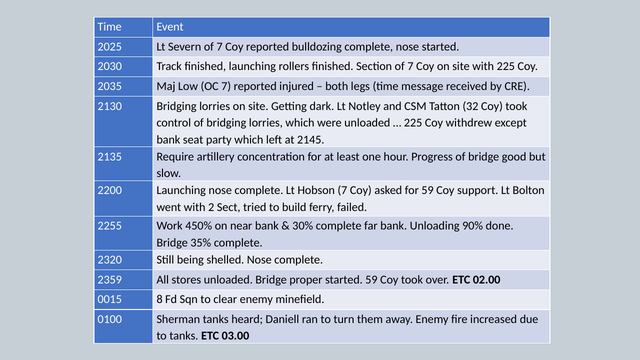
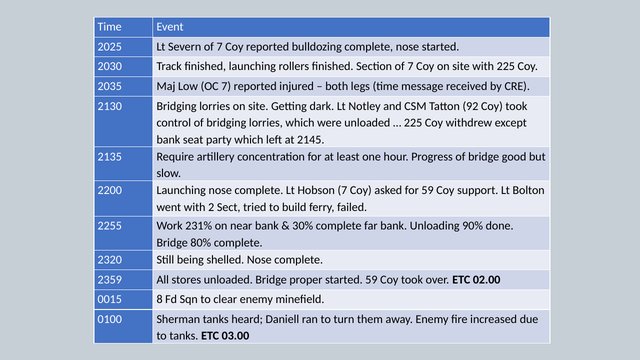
32: 32 -> 92 (470, 106)
450%: 450% -> 231% (199, 226)
35%: 35% -> 80% (201, 243)
